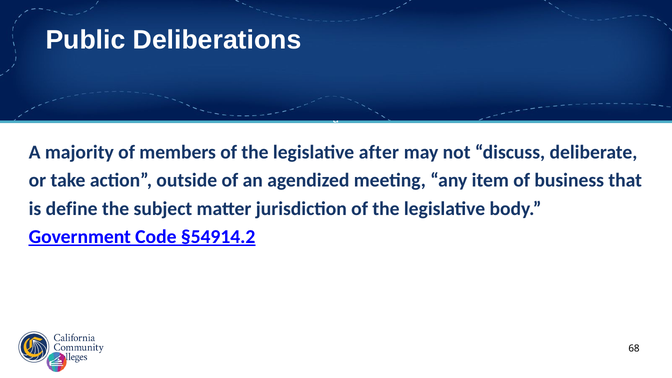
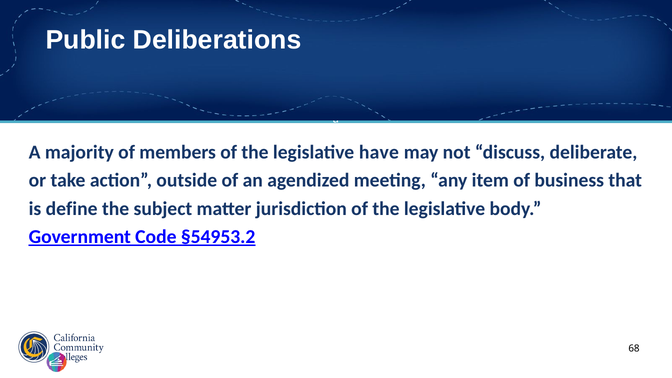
after: after -> have (379, 152)
§54914.2: §54914.2 -> §54953.2 (218, 237)
